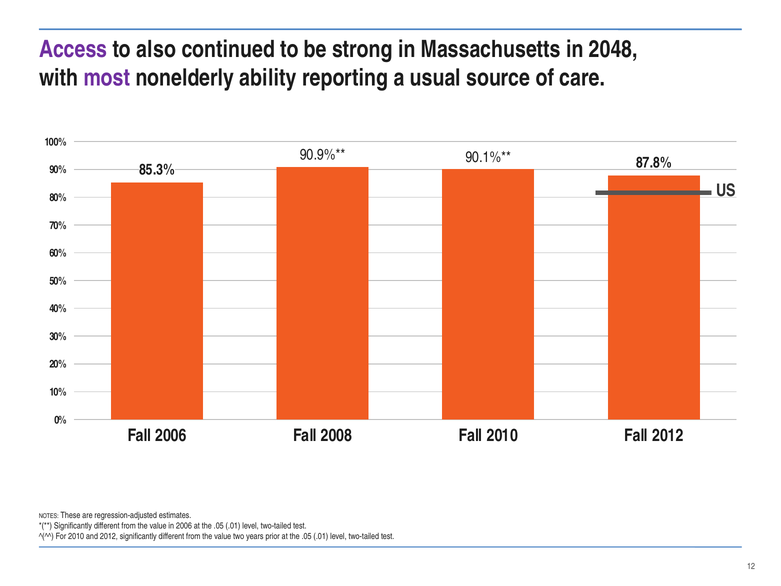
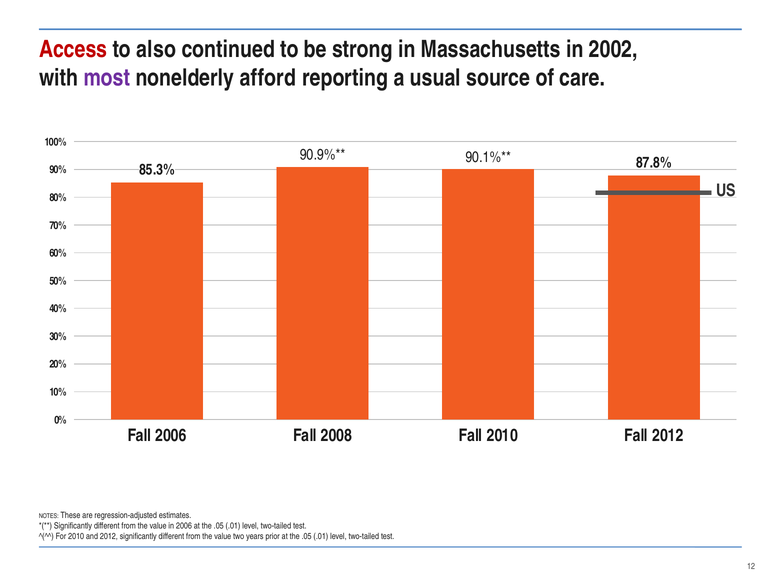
Access colour: purple -> red (73, 49)
2048: 2048 -> 2002 (613, 49)
ability: ability -> afford (268, 78)
